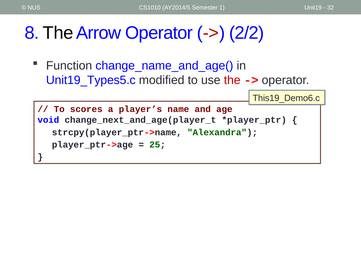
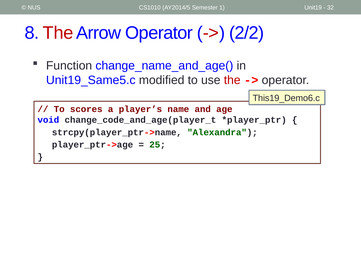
The colour: black -> red (58, 33)
Unit19_Types5.c: Unit19_Types5.c -> Unit19_Same5.c (91, 80)
change_next_and_age(player_t: change_next_and_age(player_t -> change_code_and_age(player_t (140, 120)
